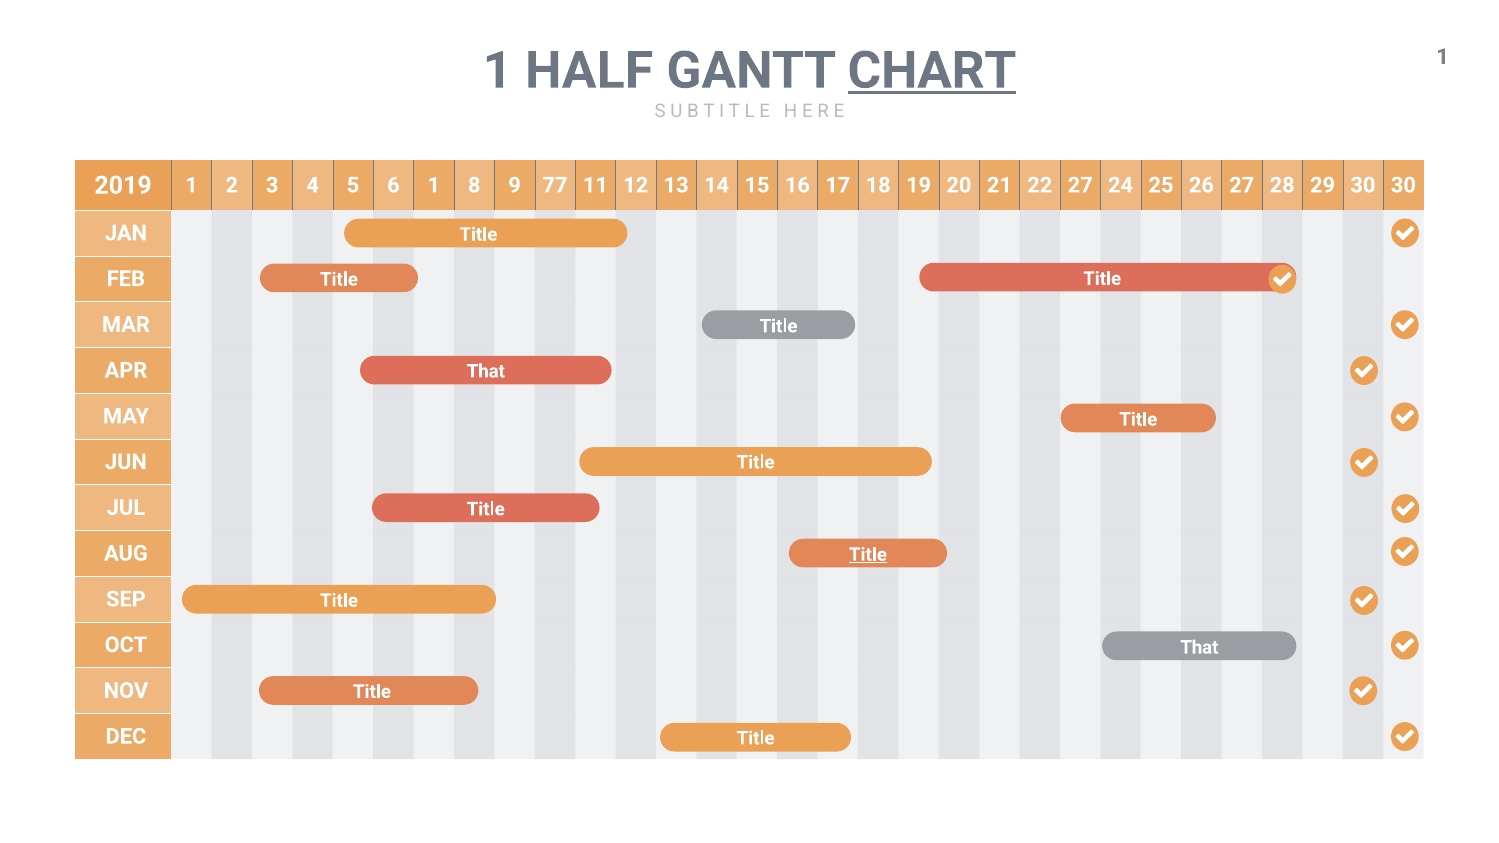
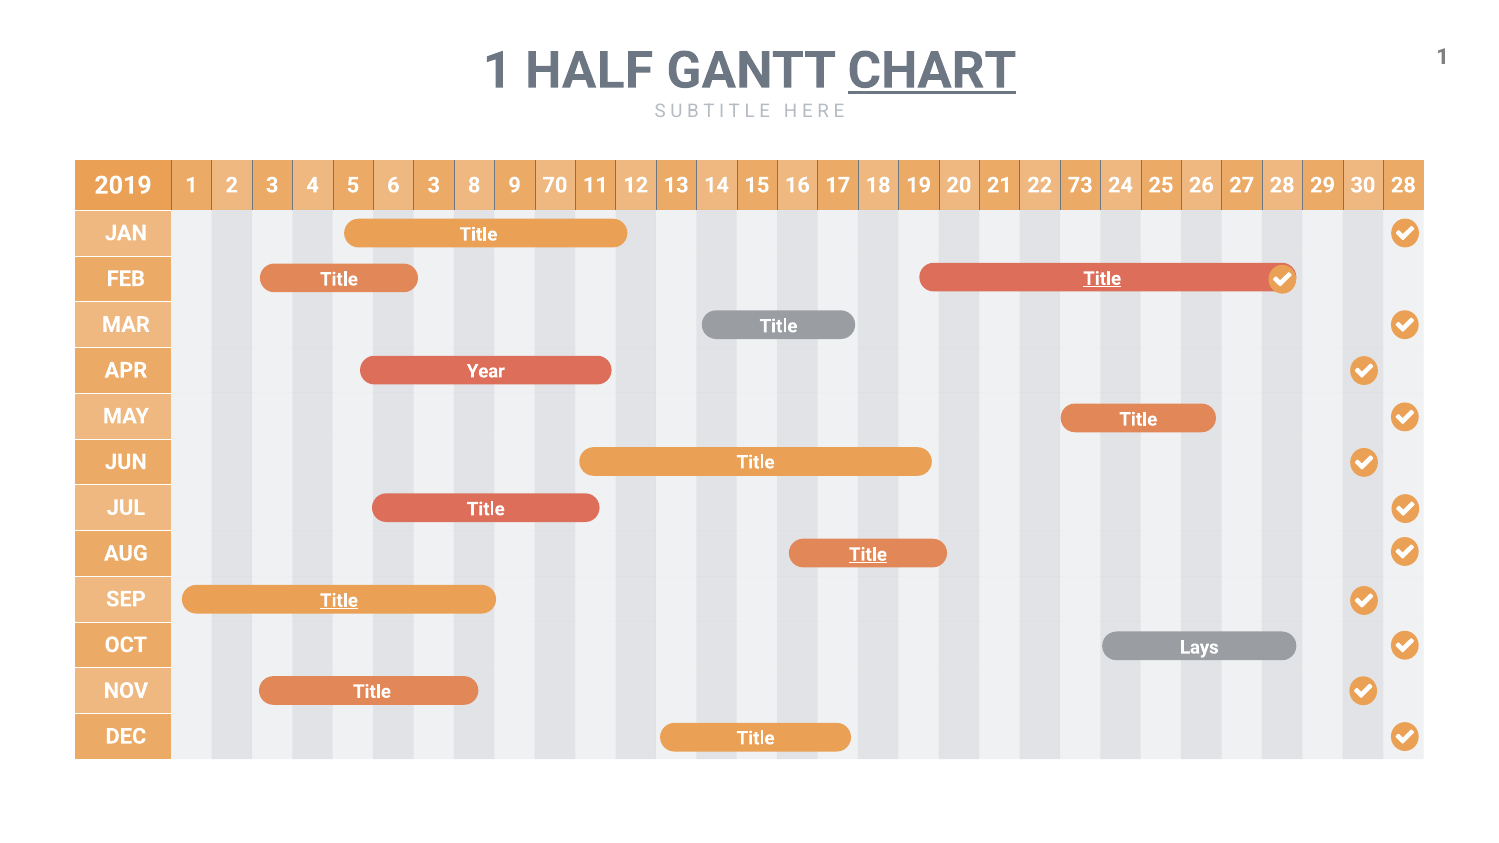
6 1: 1 -> 3 (434, 185)
77: 77 -> 70 (555, 185)
22 27: 27 -> 73 (1080, 185)
30 30: 30 -> 28 (1403, 185)
Title underline: none -> present (1102, 279)
That: That -> Year (486, 371)
Title underline: none -> present (339, 601)
That: That -> Lays (1199, 648)
